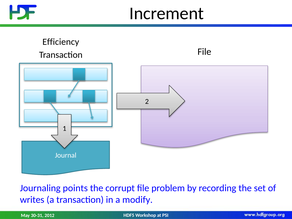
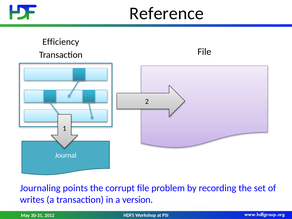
Increment: Increment -> Reference (167, 13)
modify: modify -> version (138, 200)
